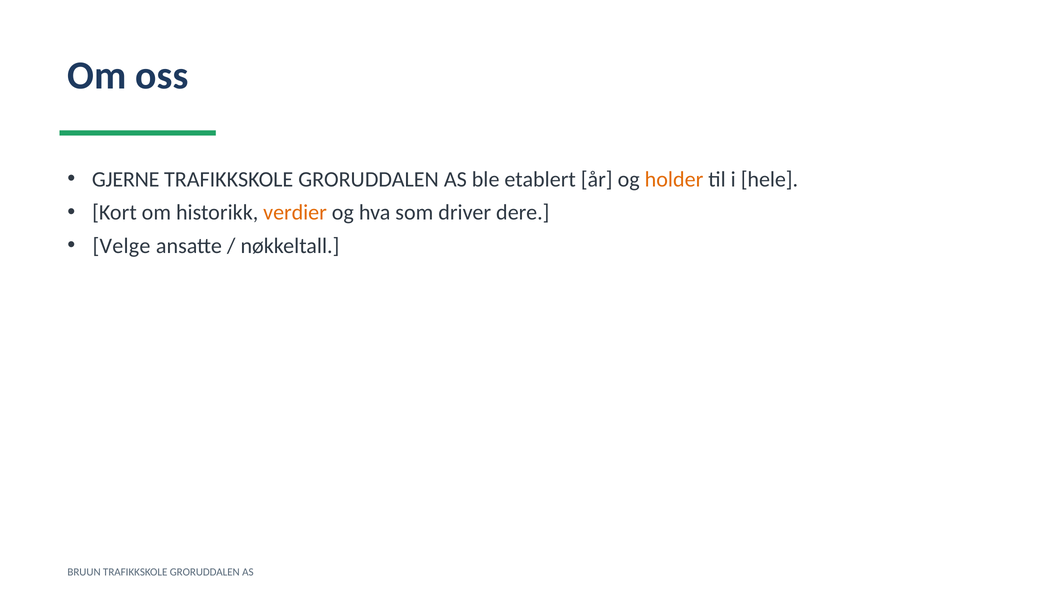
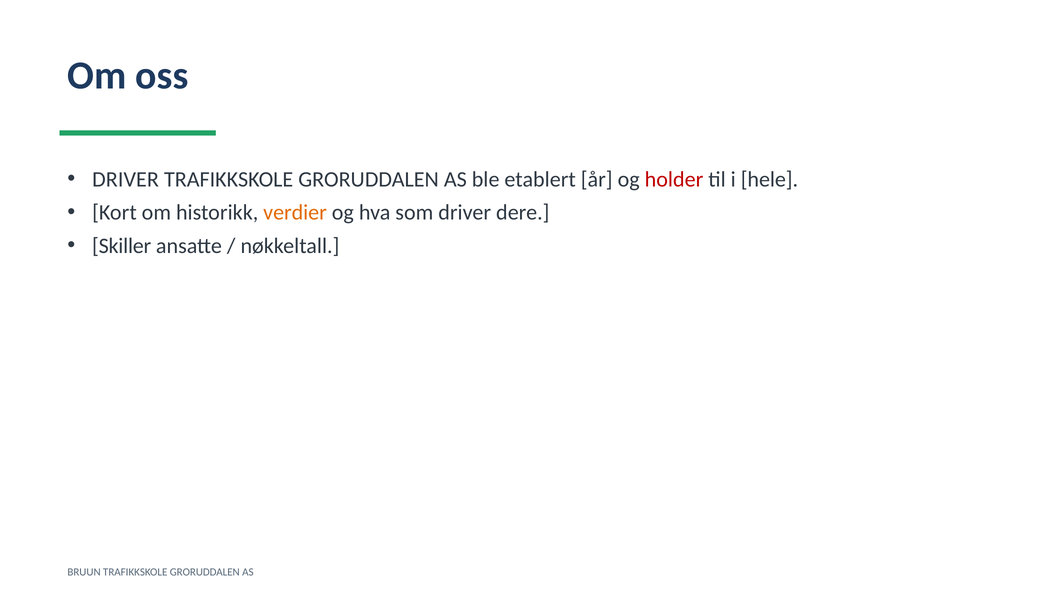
GJERNE: GJERNE -> DRIVER (126, 179)
holder colour: orange -> red (674, 179)
Velge: Velge -> Skiller (122, 246)
